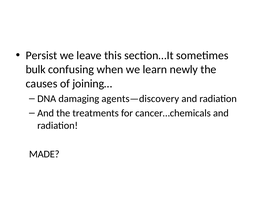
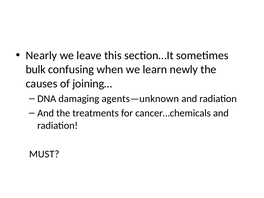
Persist: Persist -> Nearly (41, 55)
agents—discovery: agents—discovery -> agents—unknown (140, 99)
MADE: MADE -> MUST (44, 154)
